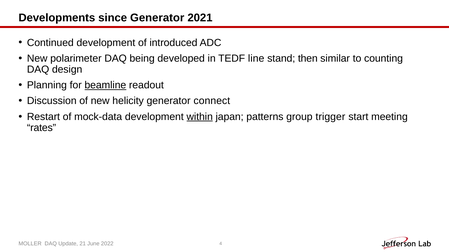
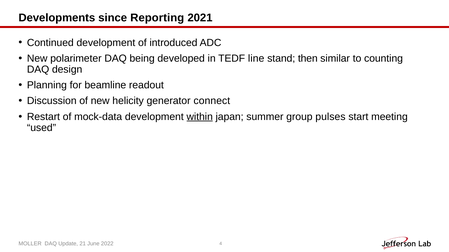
since Generator: Generator -> Reporting (157, 18)
beamline underline: present -> none (105, 85)
patterns: patterns -> summer (265, 117)
trigger: trigger -> pulses (330, 117)
rates: rates -> used (41, 128)
